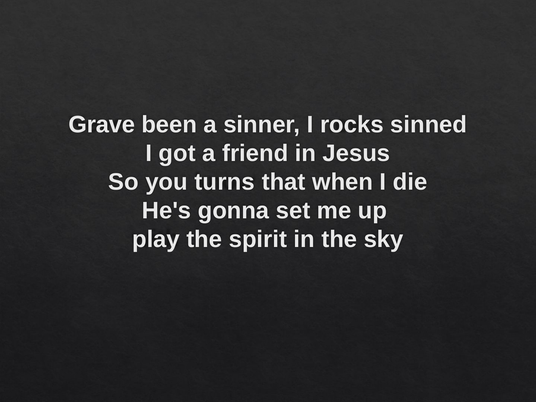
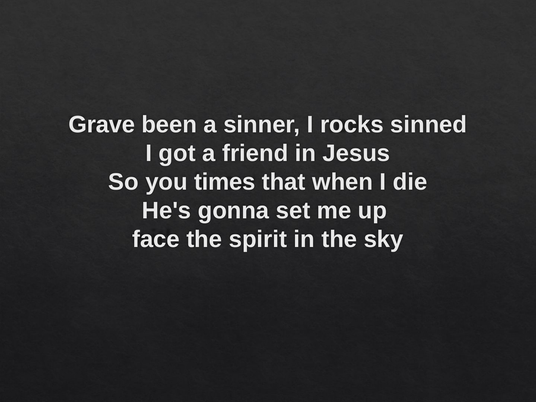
turns: turns -> times (225, 182)
play: play -> face (156, 239)
